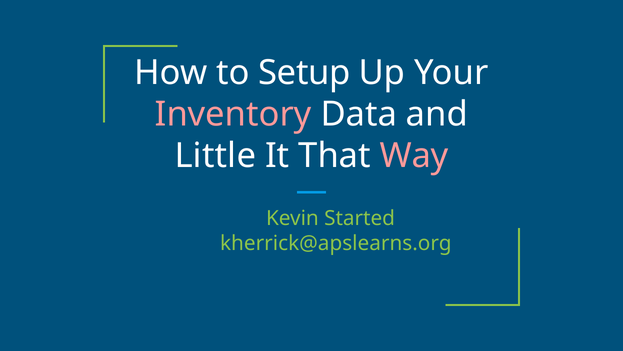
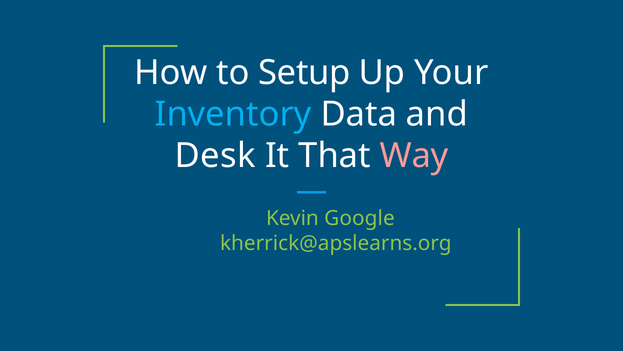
Inventory colour: pink -> light blue (233, 114)
Little: Little -> Desk (215, 156)
Started: Started -> Google (359, 218)
